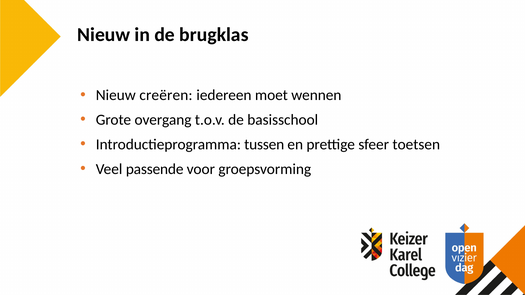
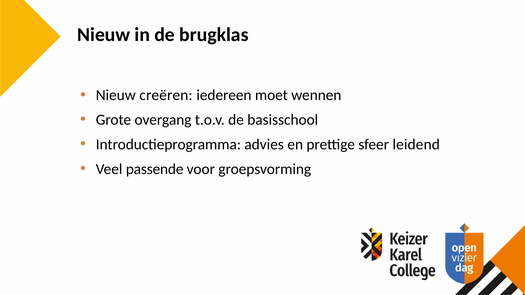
tussen: tussen -> advies (264, 145)
toetsen: toetsen -> leidend (416, 145)
